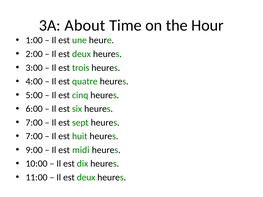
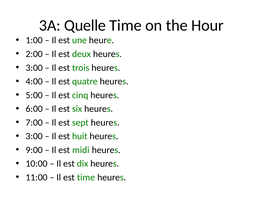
About: About -> Quelle (85, 25)
7:00: 7:00 -> 3:00 (34, 136)
deux: deux -> time (86, 178)
